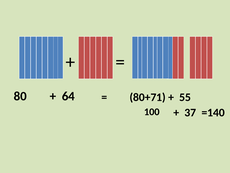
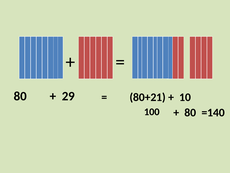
64: 64 -> 29 (68, 96)
80+71: 80+71 -> 80+21 (148, 97)
55: 55 -> 10 (185, 97)
37: 37 -> 80 (190, 112)
